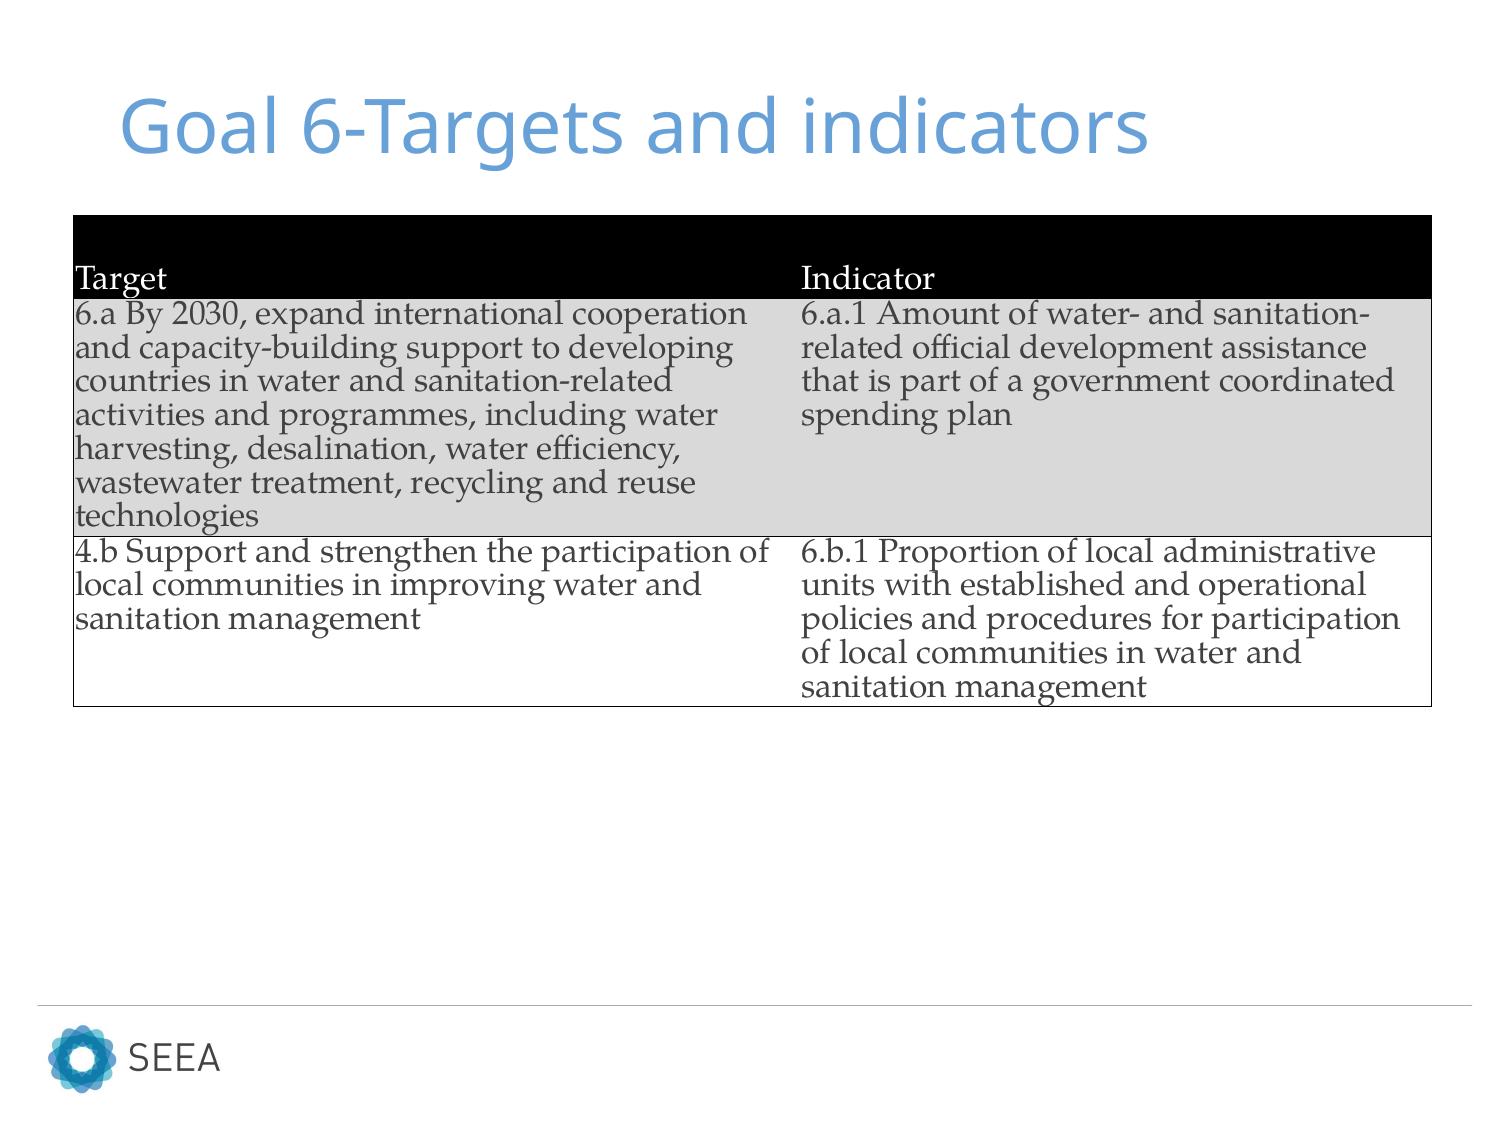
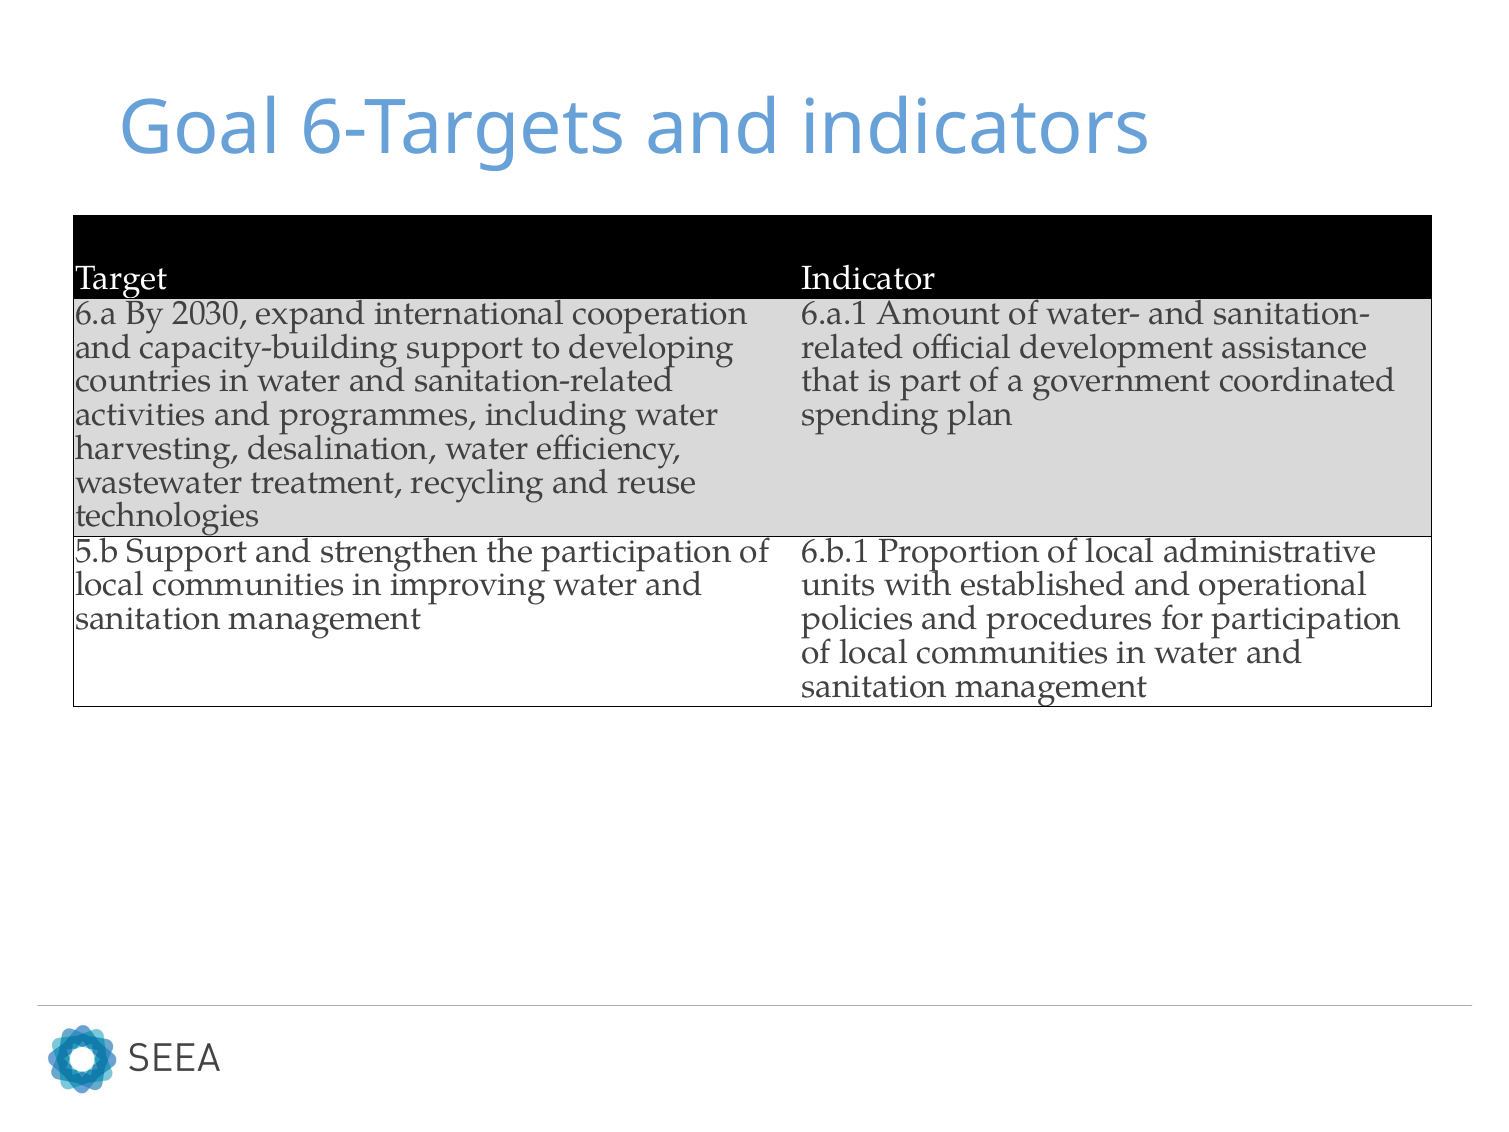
4.b: 4.b -> 5.b (97, 551)
